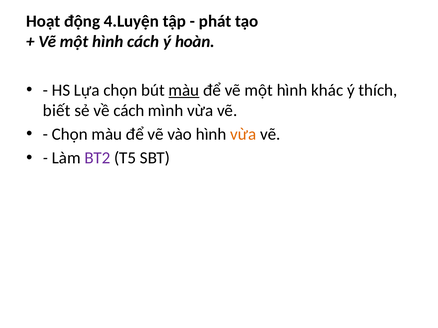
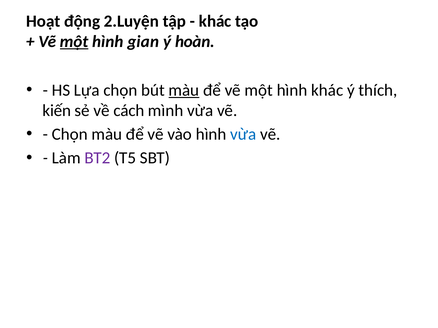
4.Luyện: 4.Luyện -> 2.Luyện (131, 21)
phát: phát -> khác (215, 21)
một underline: none -> present (74, 42)
hình cách: cách -> gian (143, 42)
biết: biết -> kiến (57, 111)
vừa colour: orange -> blue (243, 134)
